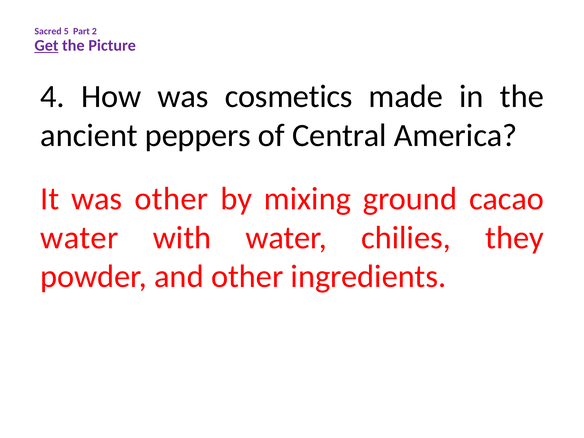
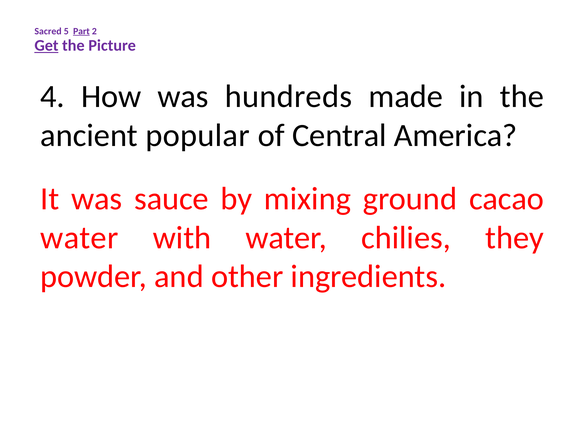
Part underline: none -> present (81, 31)
cosmetics: cosmetics -> hundreds (288, 97)
peppers: peppers -> popular (198, 135)
was other: other -> sauce (171, 199)
